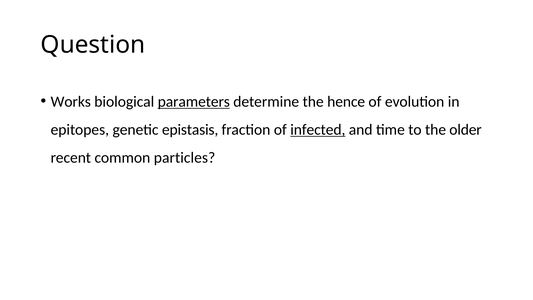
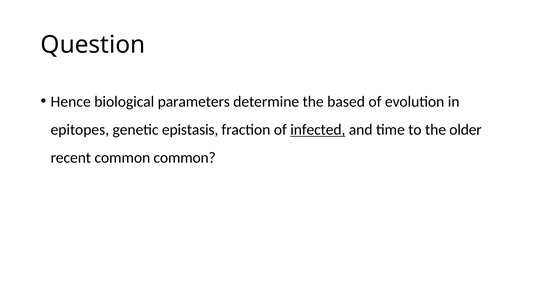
Works: Works -> Hence (71, 102)
parameters underline: present -> none (194, 102)
hence: hence -> based (346, 102)
common particles: particles -> common (185, 158)
